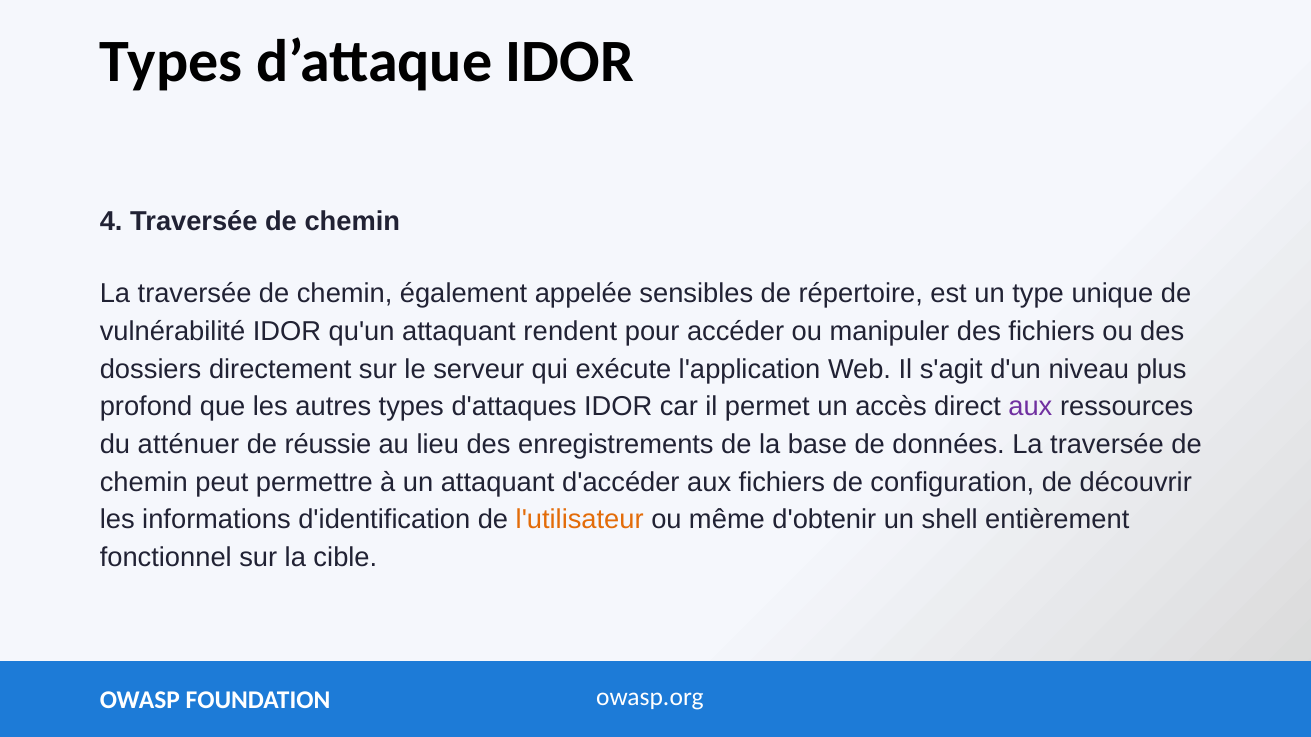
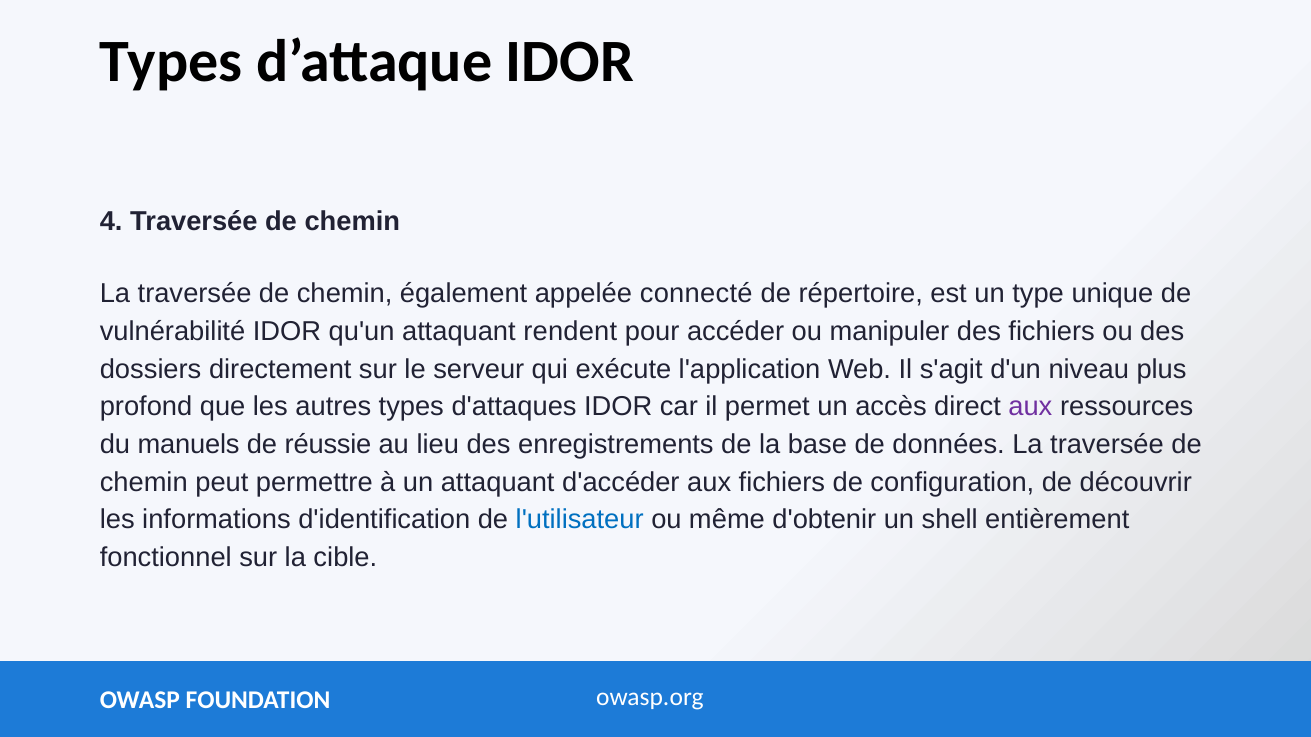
sensibles: sensibles -> connecté (696, 294)
atténuer: atténuer -> manuels (189, 445)
l'utilisateur colour: orange -> blue (580, 520)
